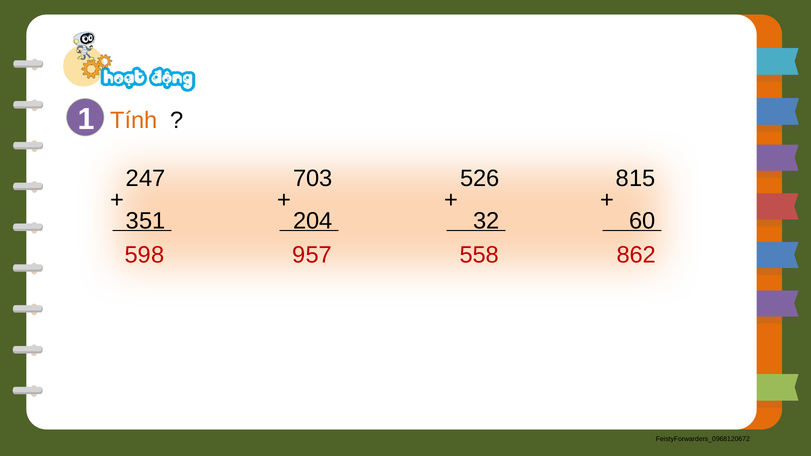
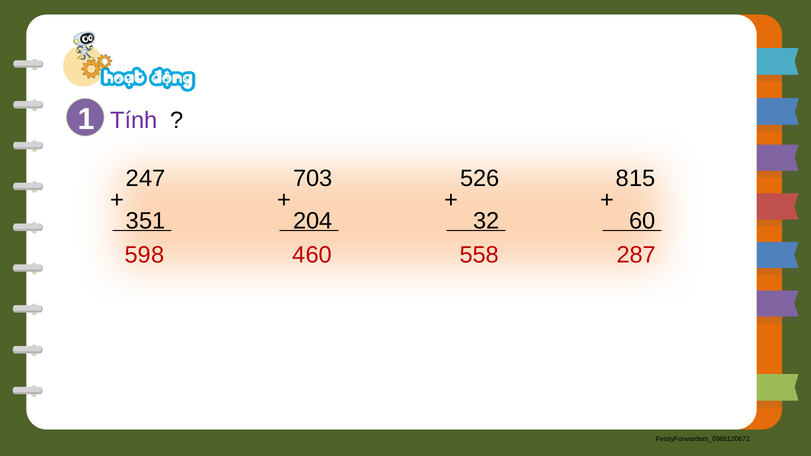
Tính colour: orange -> purple (134, 120)
957: 957 -> 460 (312, 255)
862: 862 -> 287 (636, 255)
